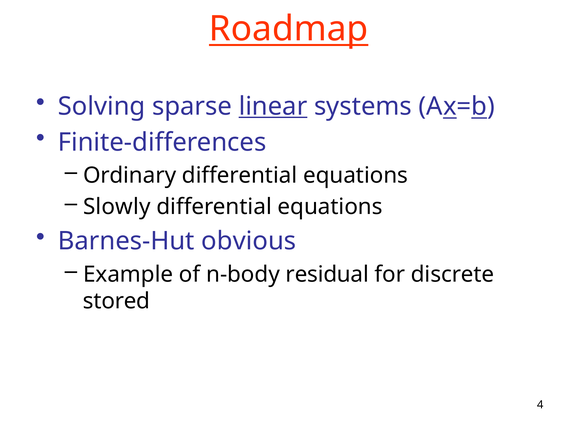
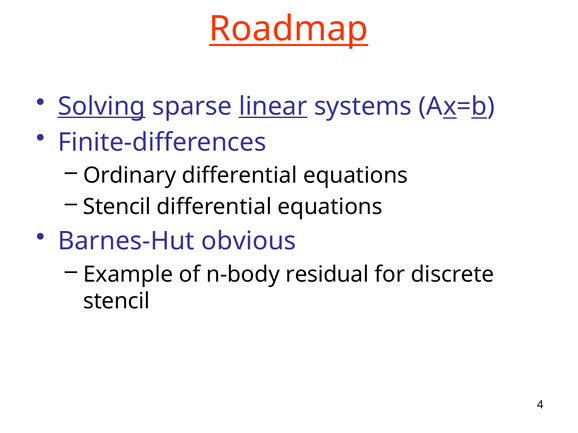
Solving underline: none -> present (102, 106)
Slowly: Slowly -> Stencil (117, 207)
stored: stored -> stencil (117, 302)
